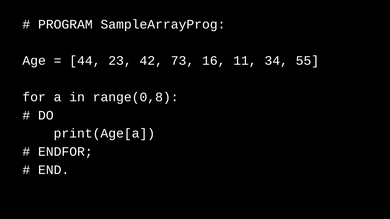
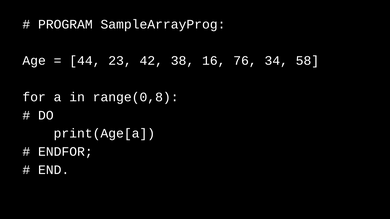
73: 73 -> 38 (182, 61)
11: 11 -> 76 (245, 61)
55: 55 -> 58 (307, 61)
